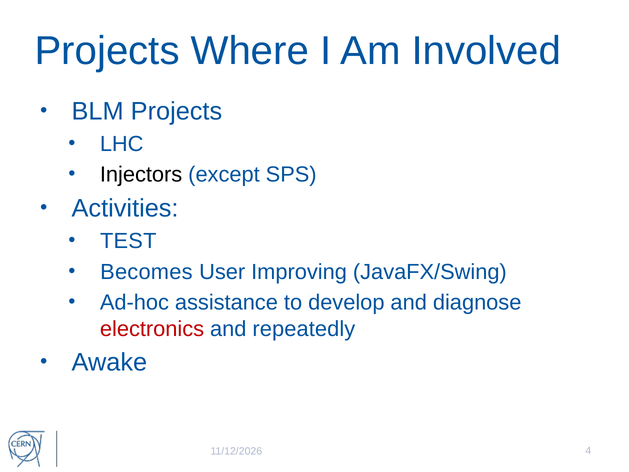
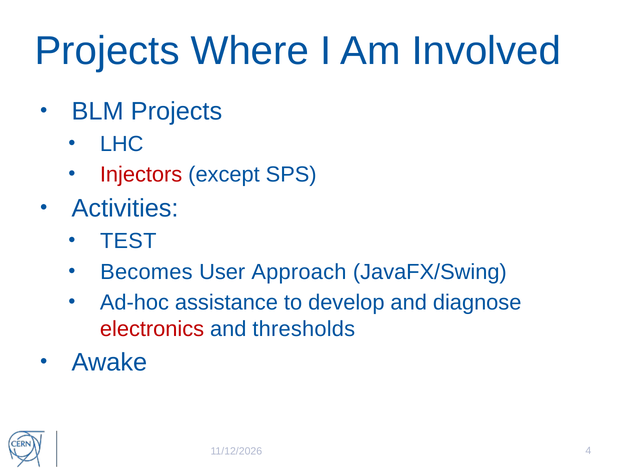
Injectors colour: black -> red (141, 175)
Improving: Improving -> Approach (299, 272)
repeatedly: repeatedly -> thresholds (304, 329)
